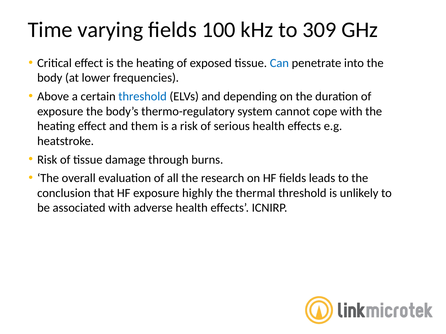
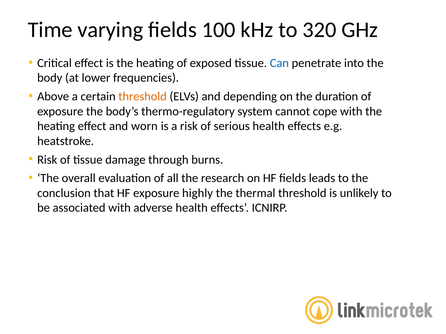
309: 309 -> 320 (319, 30)
threshold colour: blue -> orange (143, 97)
them: them -> worn (144, 126)
